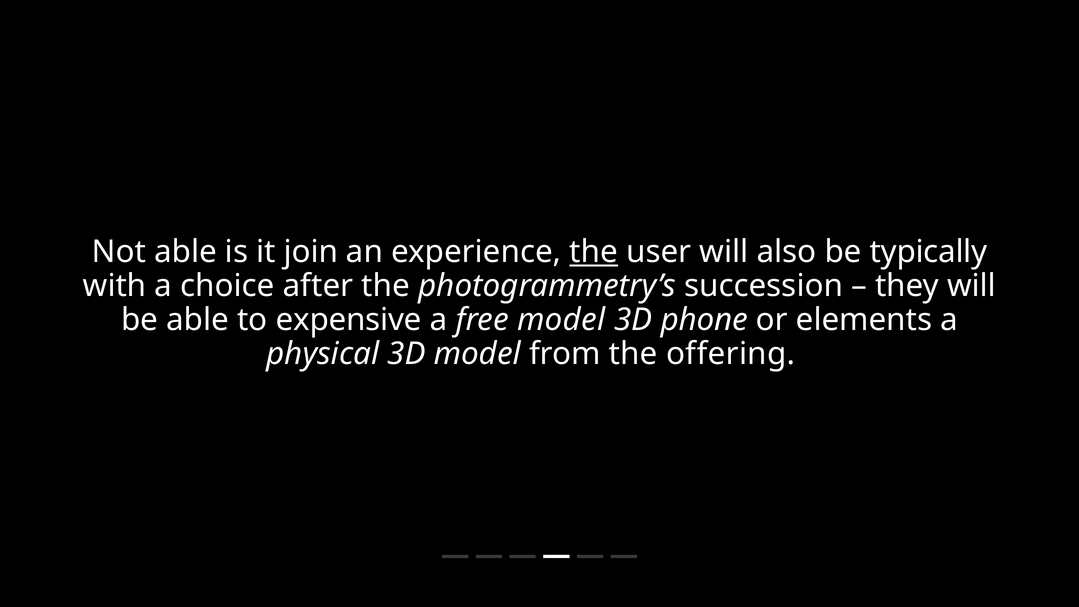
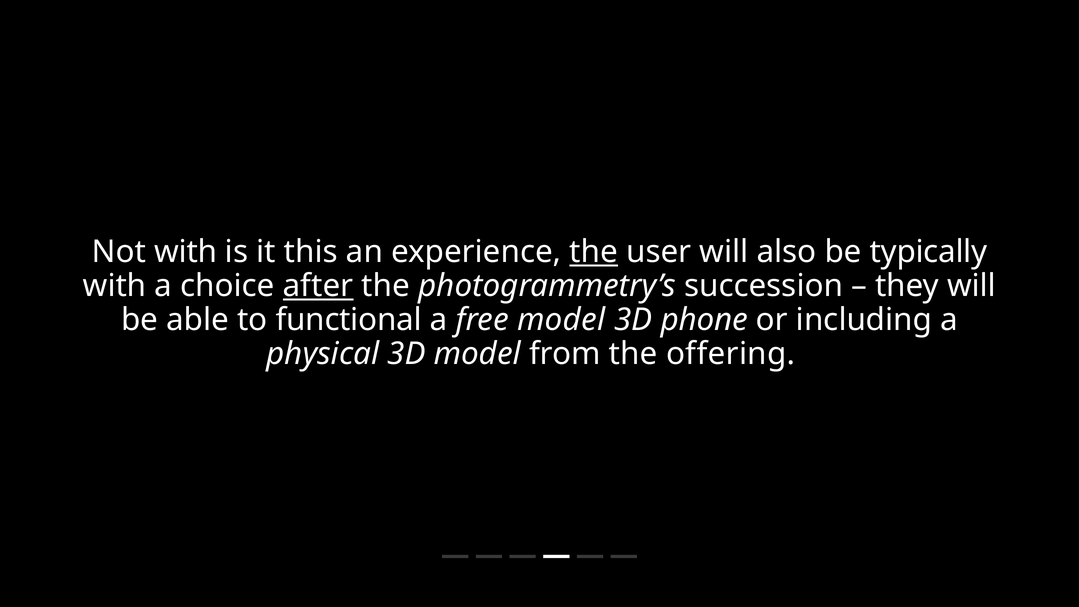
Not able: able -> with (186, 252)
join: join -> this (311, 252)
after underline: none -> present (318, 286)
expensive: expensive -> functional (349, 320)
elements: elements -> including (864, 320)
